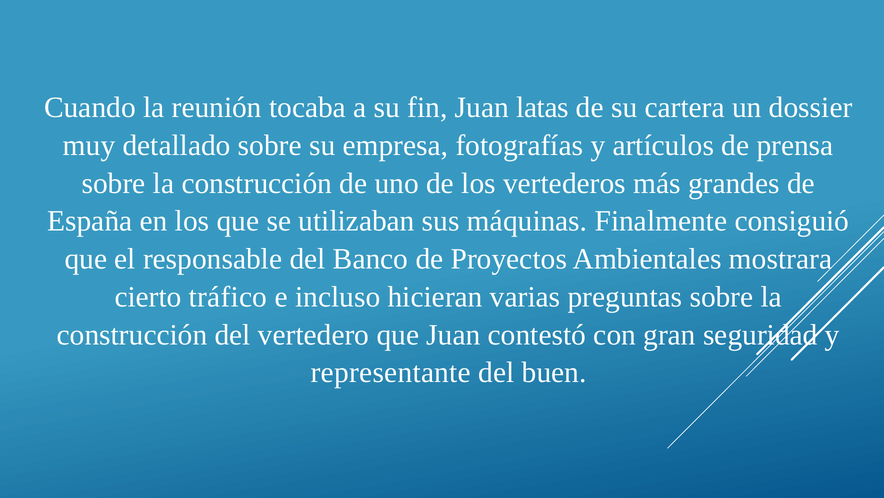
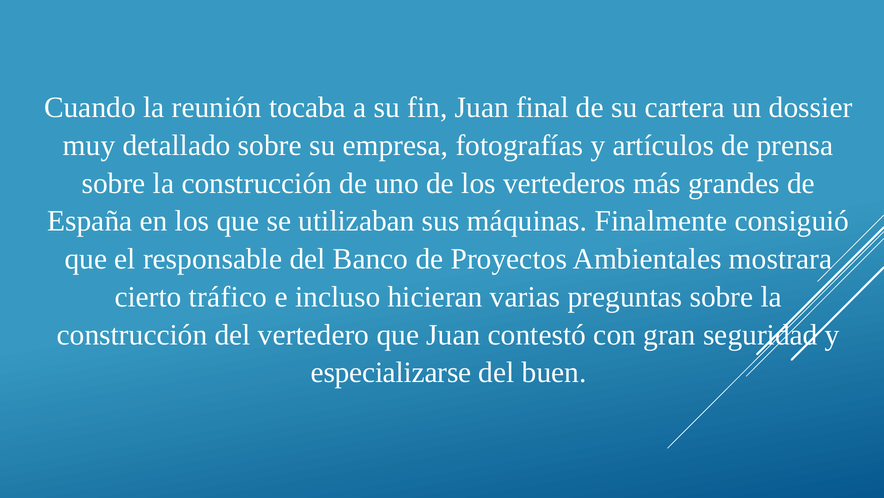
latas: latas -> final (543, 107)
representante: representante -> especializarse (391, 372)
